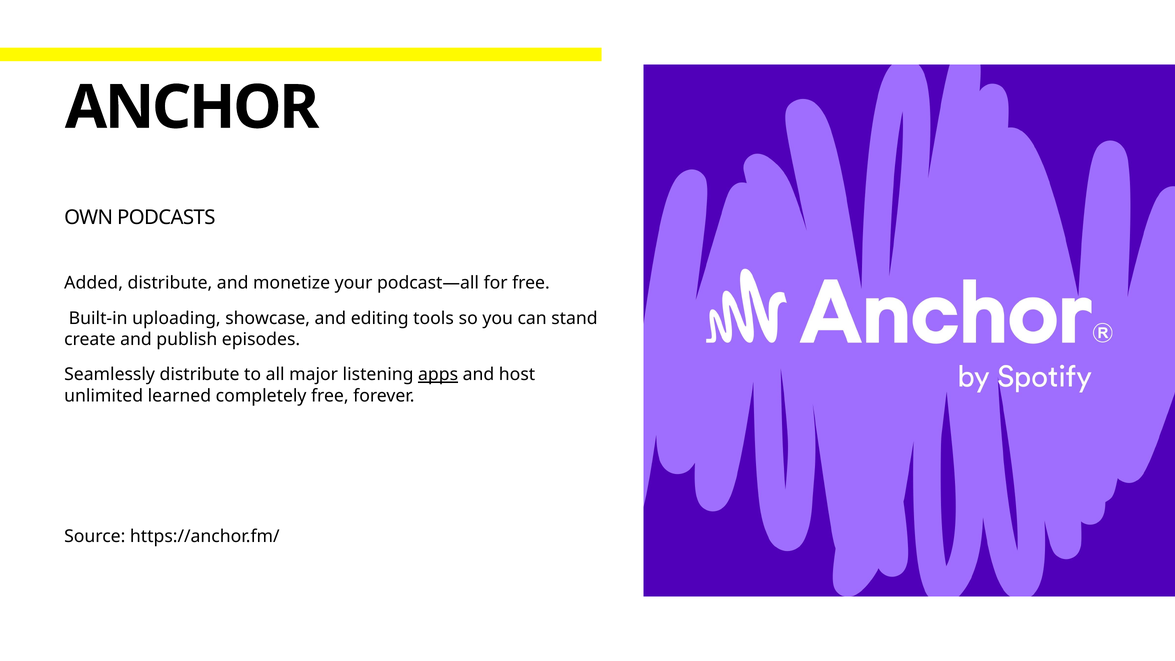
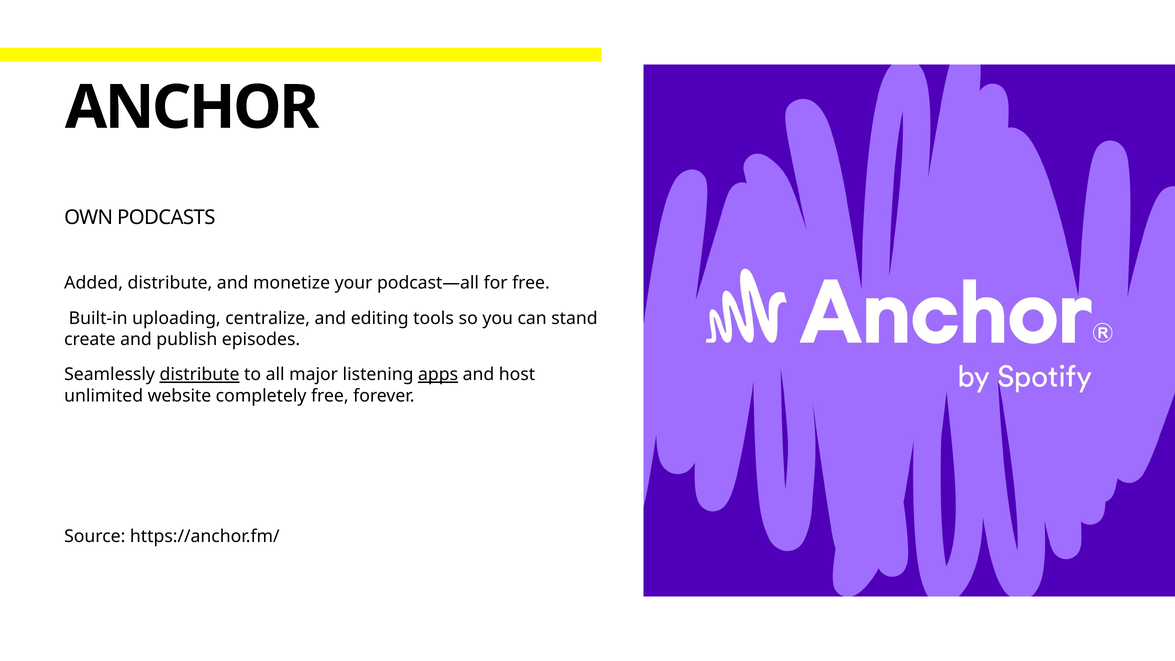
showcase: showcase -> centralize (268, 318)
distribute underline: none -> present (200, 375)
learned: learned -> website (179, 396)
